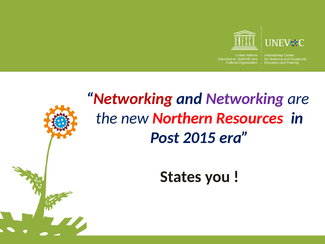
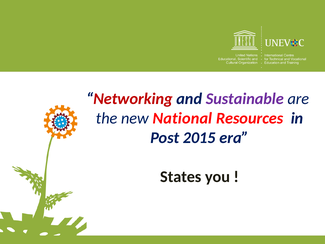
and Networking: Networking -> Sustainable (245, 99)
Northern: Northern -> National (182, 118)
